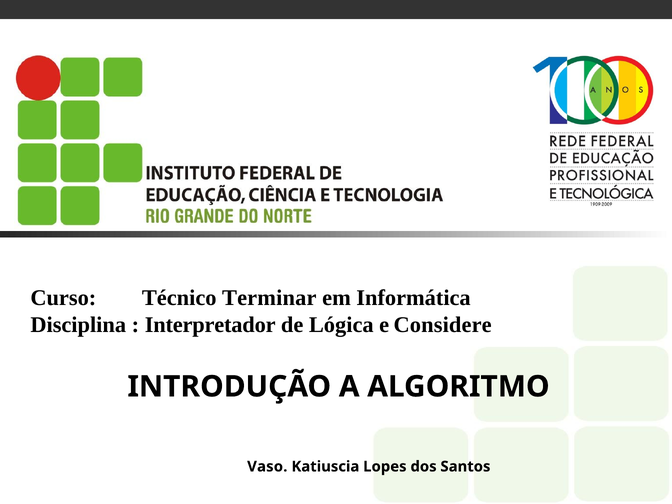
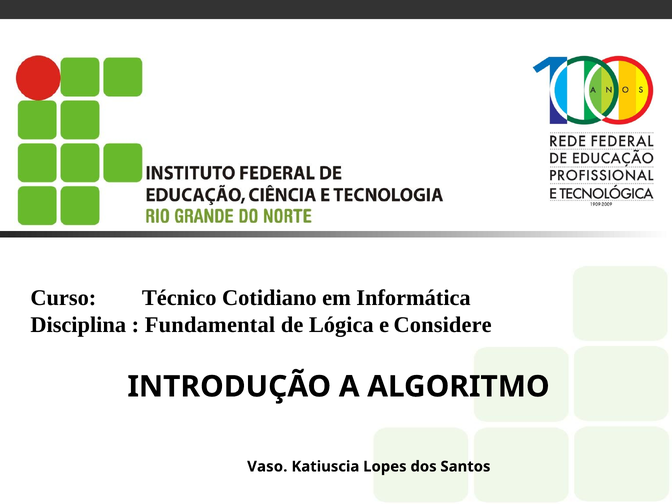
Terminar: Terminar -> Cotidiano (269, 298)
Interpretador: Interpretador -> Fundamental (210, 325)
